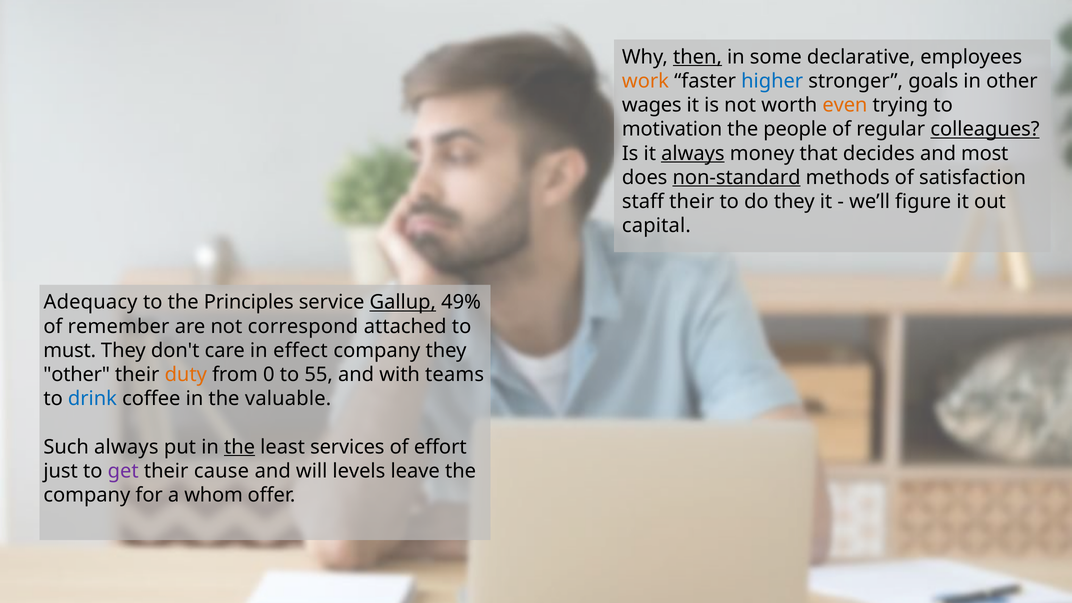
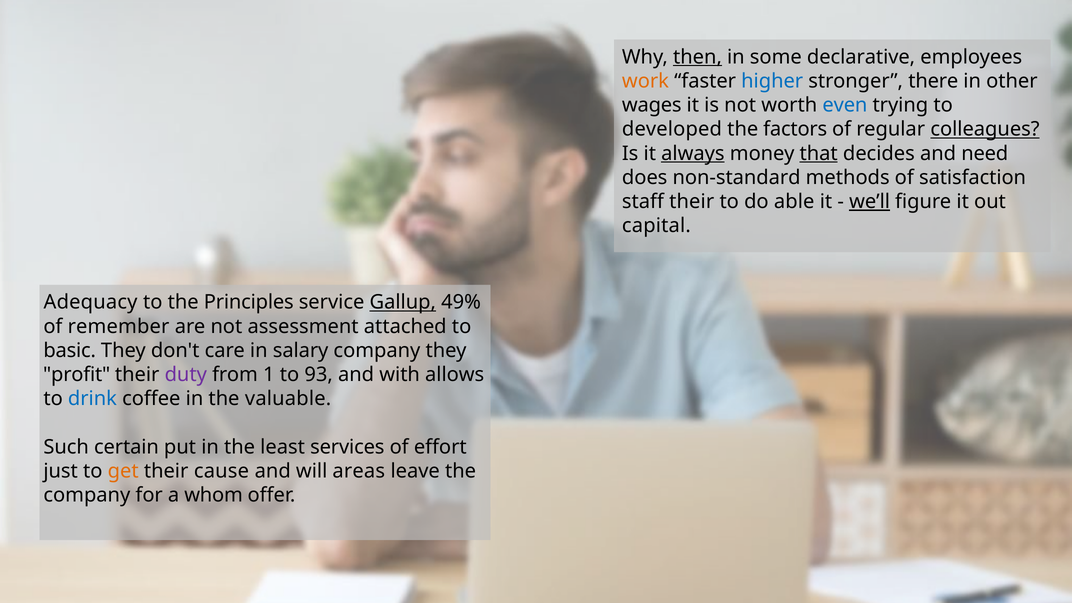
goals: goals -> there (933, 81)
even colour: orange -> blue (845, 105)
motivation: motivation -> developed (672, 129)
people: people -> factors (795, 129)
that underline: none -> present (819, 153)
most: most -> need (985, 153)
non-standard underline: present -> none (737, 177)
do they: they -> able (794, 202)
we’ll underline: none -> present (870, 202)
correspond: correspond -> assessment (303, 326)
must: must -> basic (70, 351)
effect: effect -> salary (301, 351)
other: other -> profit (77, 375)
duty colour: orange -> purple (186, 375)
0: 0 -> 1 (269, 375)
55: 55 -> 93 (319, 375)
teams: teams -> allows (455, 375)
Such always: always -> certain (126, 447)
the underline: present -> none (240, 447)
get colour: purple -> orange (123, 471)
levels: levels -> areas (359, 471)
